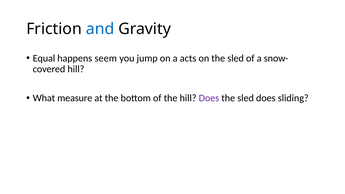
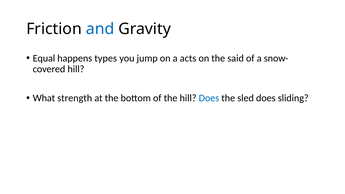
seem: seem -> types (106, 58)
on the sled: sled -> said (236, 58)
measure: measure -> strength (75, 98)
Does colour: purple -> blue (209, 98)
